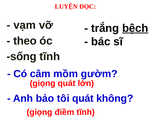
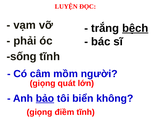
theo: theo -> phải (25, 41)
gườm: gườm -> người (99, 74)
bảo underline: none -> present (45, 98)
tôi quát: quát -> biển (83, 98)
